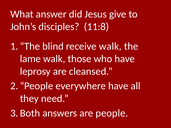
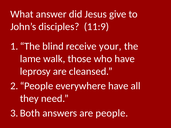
11:8: 11:8 -> 11:9 (96, 27)
receive walk: walk -> your (110, 46)
